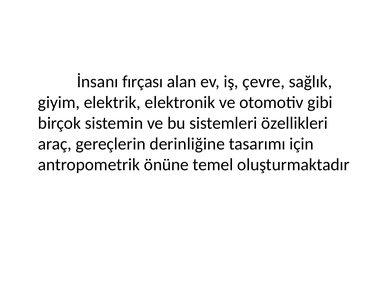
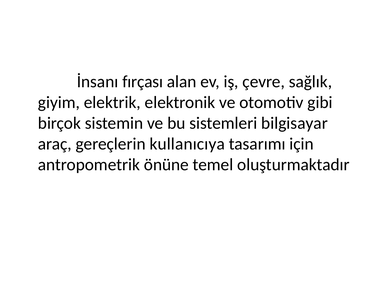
özellikleri: özellikleri -> bilgisayar (294, 123)
derinliğine: derinliğine -> kullanıcıya (187, 144)
